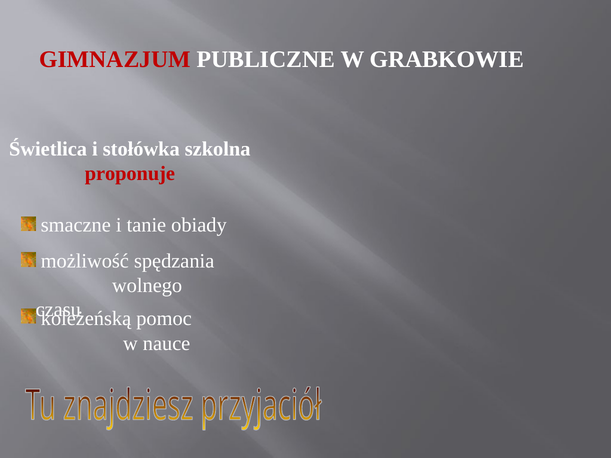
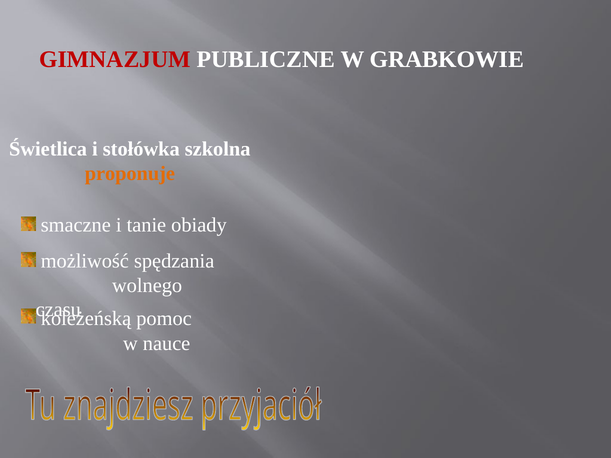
proponuje colour: red -> orange (130, 173)
